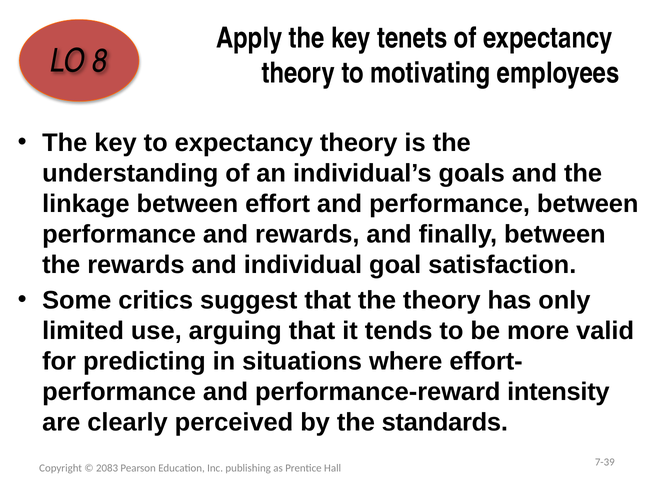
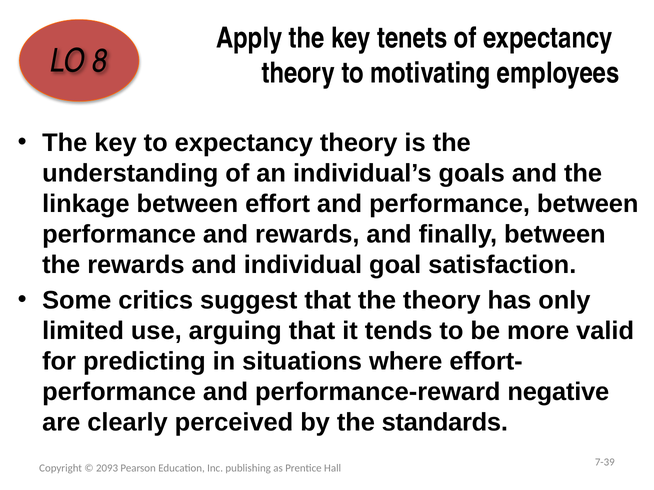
intensity: intensity -> negative (558, 392)
2083: 2083 -> 2093 (107, 468)
